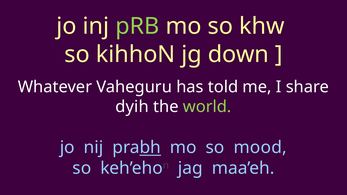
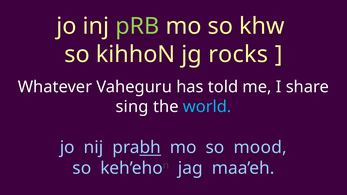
down: down -> rocks (238, 54)
dyih: dyih -> sing (132, 107)
world colour: light green -> light blue (207, 107)
